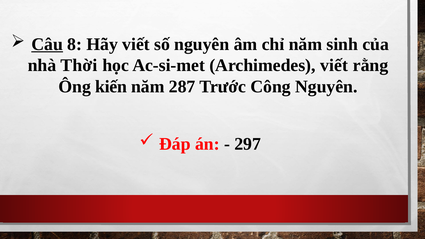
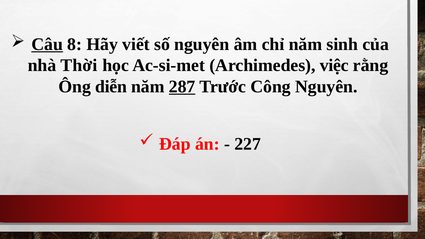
Archimedes viết: viết -> việc (334, 65)
kiến: kiến -> diễn (111, 87)
287 underline: none -> present (182, 87)
297: 297 -> 227 (248, 144)
